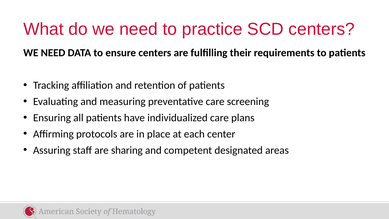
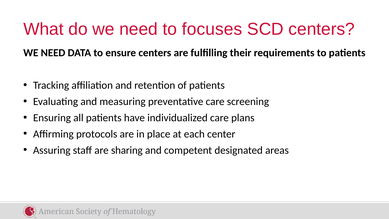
practice: practice -> focuses (212, 29)
